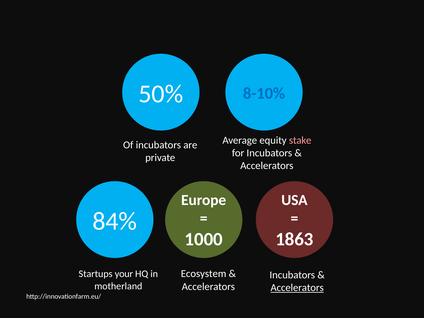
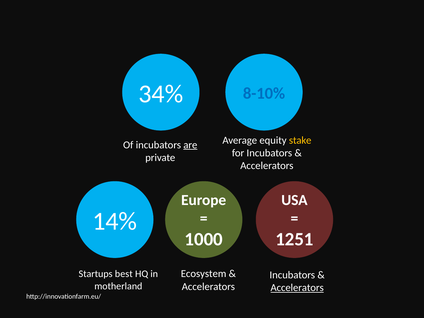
50%: 50% -> 34% (161, 94)
stake colour: pink -> yellow (300, 140)
are underline: none -> present (190, 145)
84%: 84% -> 14% (115, 221)
1863: 1863 -> 1251 (294, 239)
your: your -> best (124, 274)
